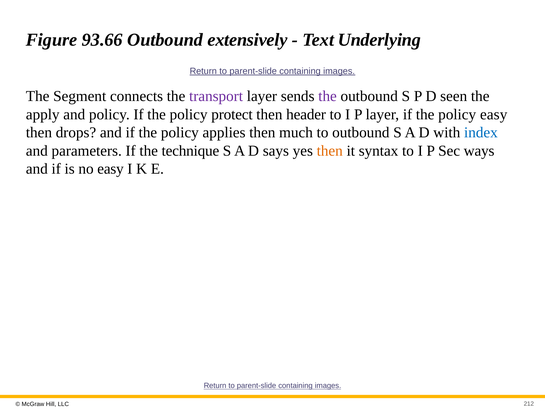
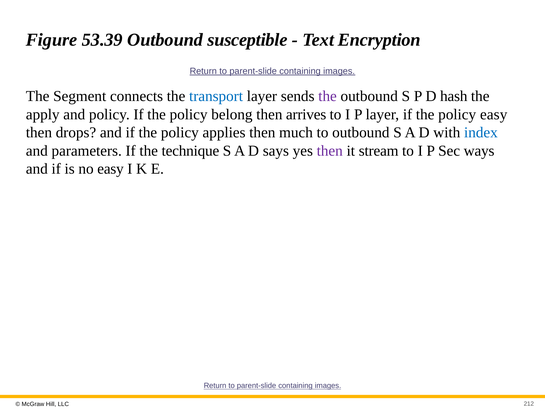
93.66: 93.66 -> 53.39 (102, 40)
extensively: extensively -> susceptible (247, 40)
Underlying: Underlying -> Encryption (379, 40)
transport colour: purple -> blue (216, 96)
seen: seen -> hash (454, 96)
protect: protect -> belong (232, 114)
header: header -> arrives (306, 114)
then colour: orange -> purple (330, 151)
syntax: syntax -> stream (379, 151)
